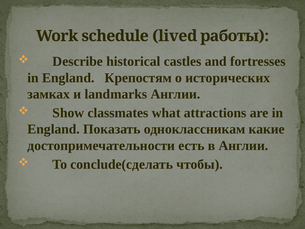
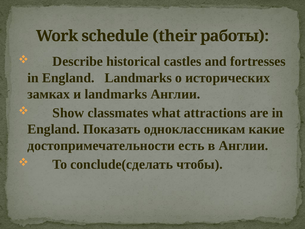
lived: lived -> their (175, 36)
England Крепостям: Крепостям -> Landmarks (138, 78)
